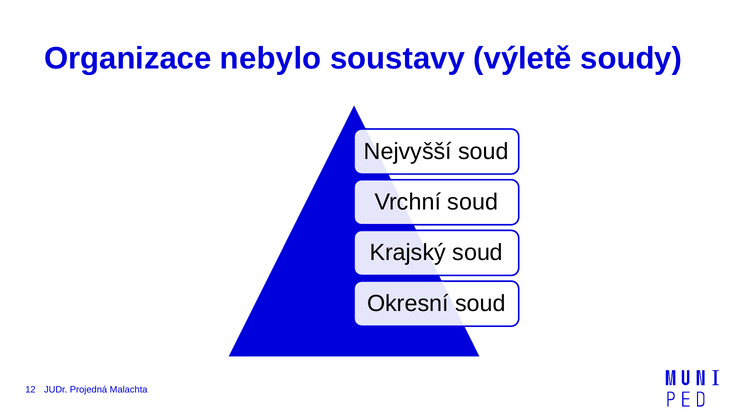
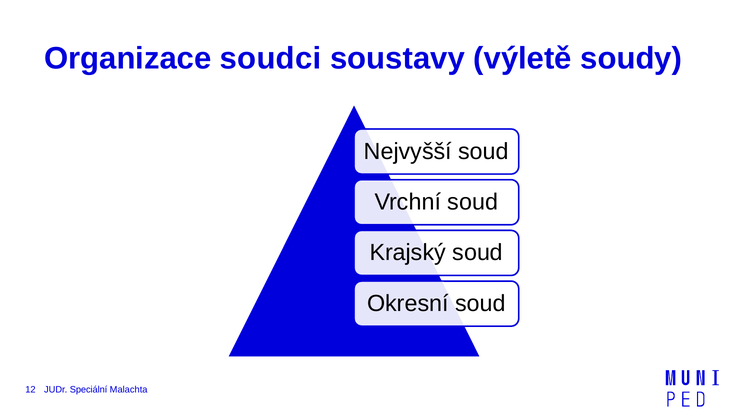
nebylo: nebylo -> soudci (271, 59)
Projedná: Projedná -> Speciální (89, 389)
